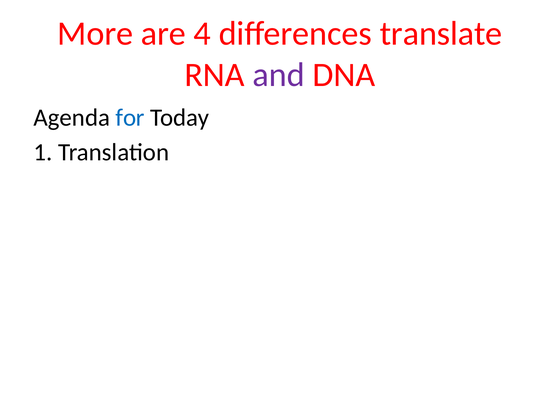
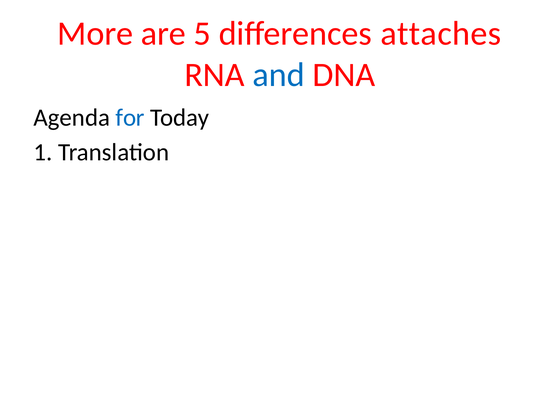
4: 4 -> 5 (202, 34)
translate: translate -> attaches (441, 34)
and colour: purple -> blue (279, 75)
